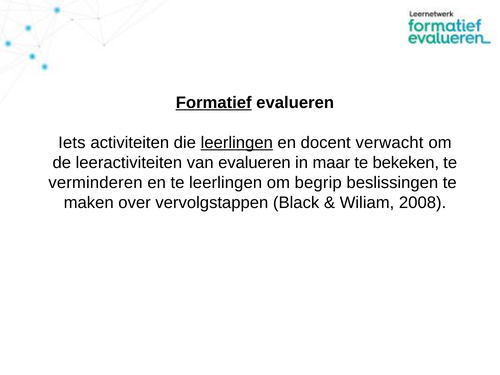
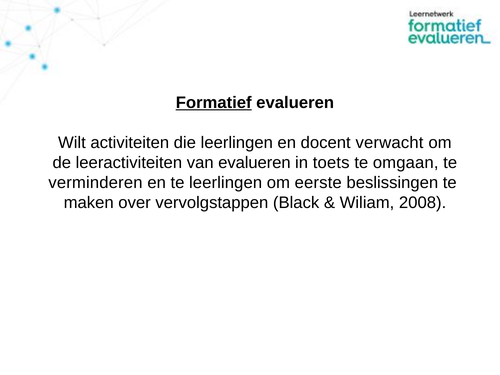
Iets: Iets -> Wilt (72, 143)
leerlingen underline: present -> none (237, 143)
maar: maar -> toets (331, 163)
bekeken: bekeken -> omgaan (406, 163)
begrip: begrip -> eerste (318, 183)
